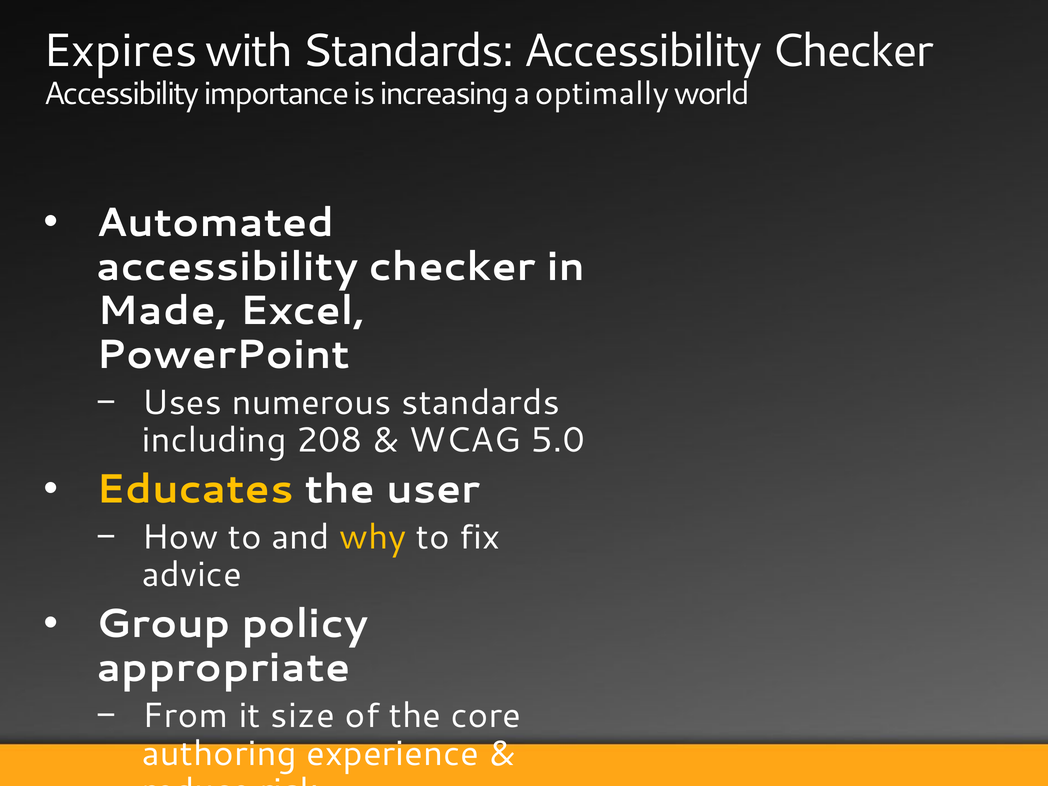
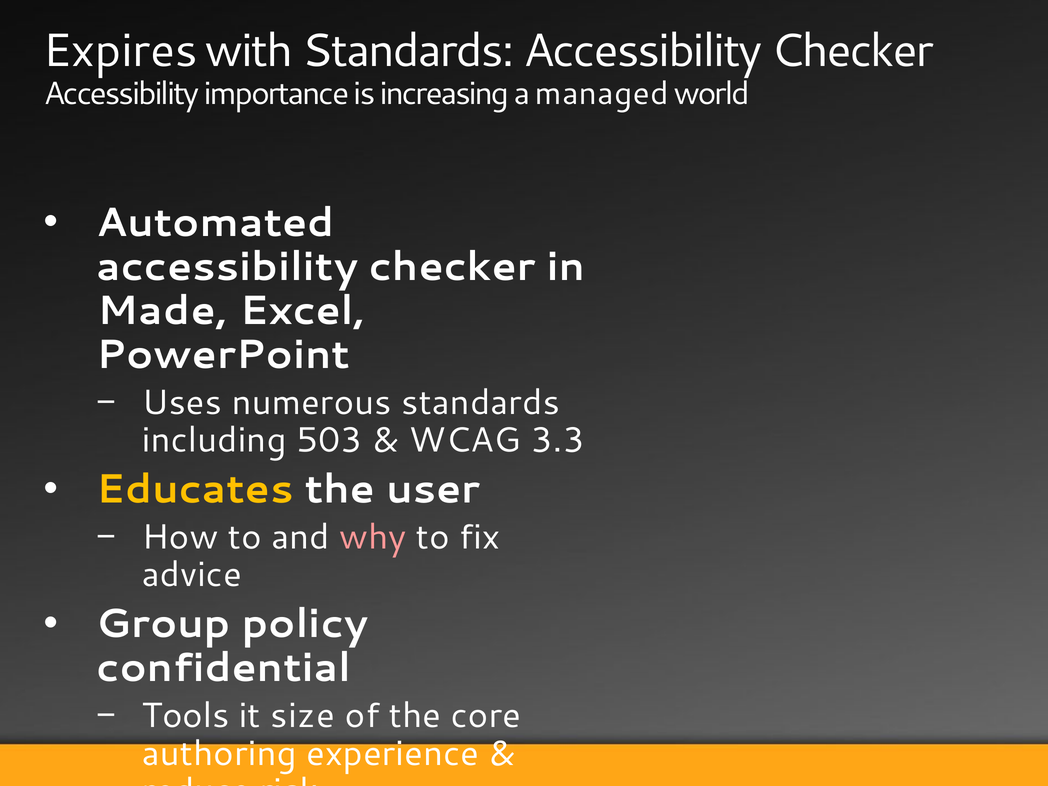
optimally: optimally -> managed (602, 94)
208: 208 -> 503 (329, 440)
5.0: 5.0 -> 3.3 (558, 440)
why colour: yellow -> pink (373, 537)
appropriate: appropriate -> confidential (224, 668)
From: From -> Tools (186, 716)
